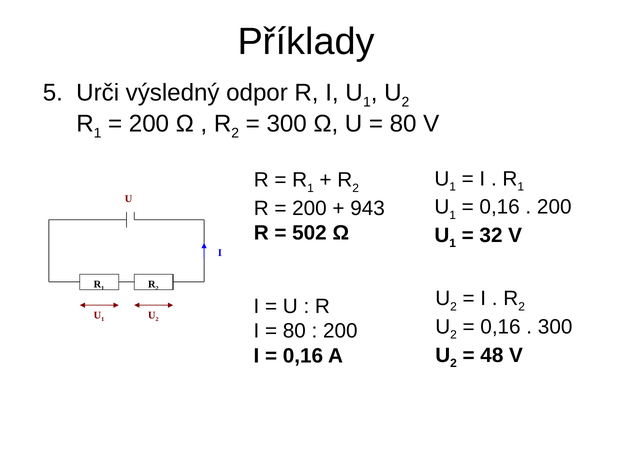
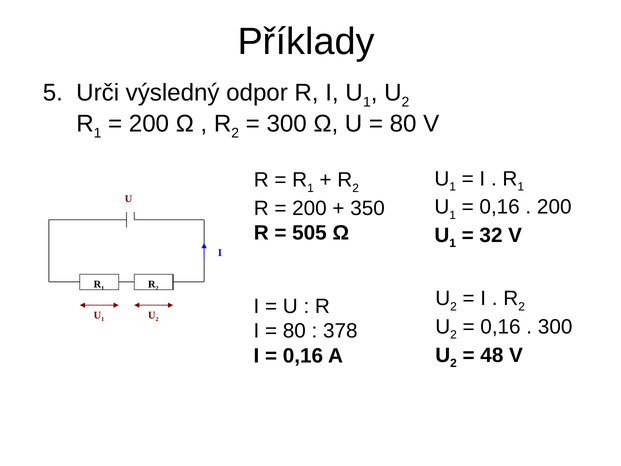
943: 943 -> 350 (368, 208)
502: 502 -> 505 (309, 233)
200: 200 -> 378 (340, 331)
